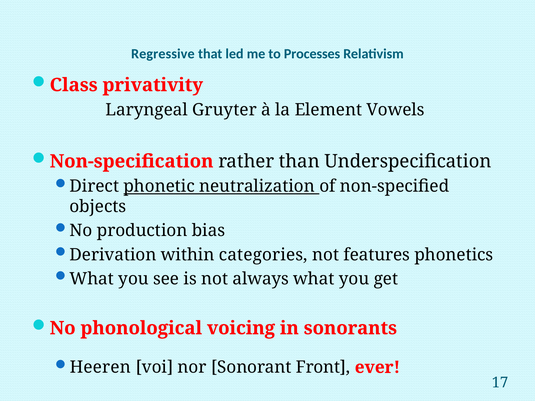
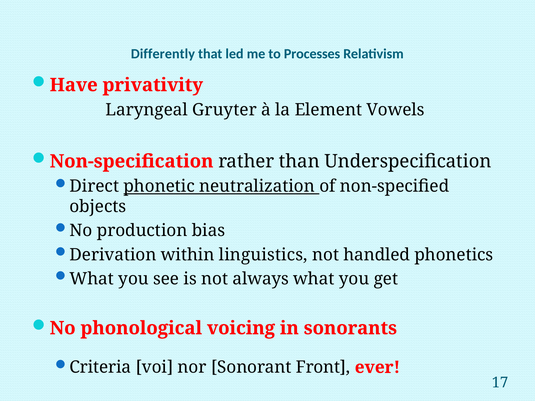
Regressive: Regressive -> Differently (163, 54)
Class: Class -> Have (74, 85)
categories: categories -> linguistics (263, 255)
features: features -> handled (377, 255)
Heeren: Heeren -> Criteria (100, 368)
